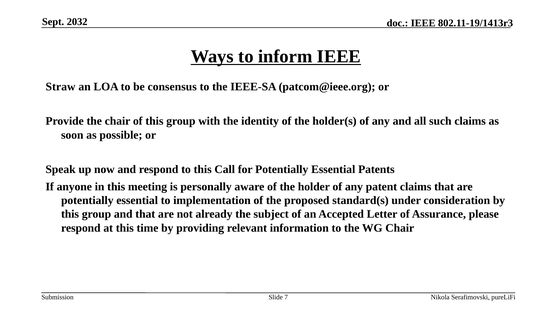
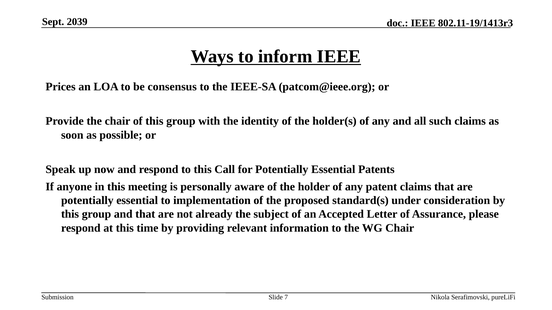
2032: 2032 -> 2039 (77, 22)
Straw: Straw -> Prices (61, 87)
